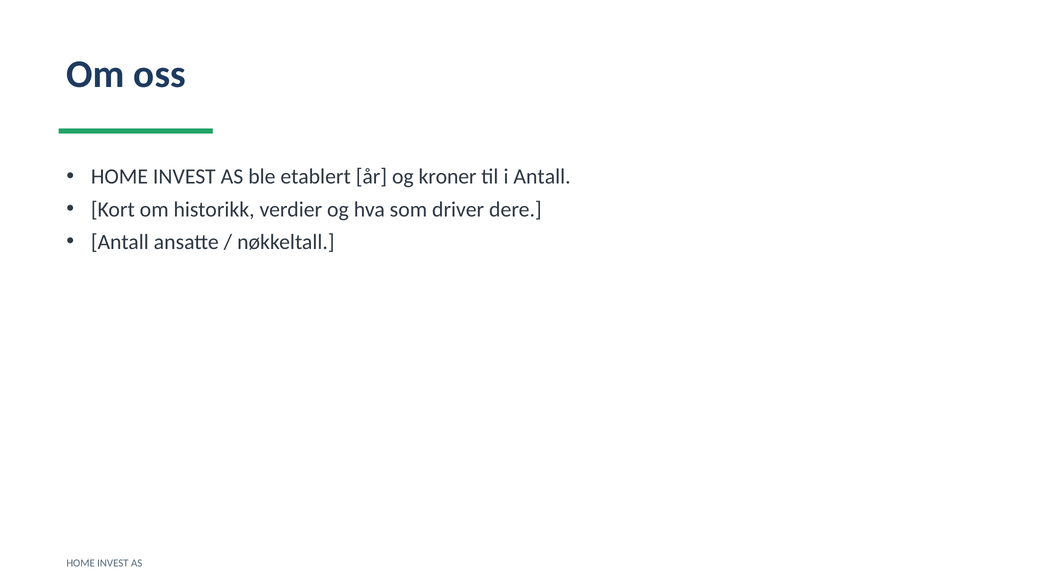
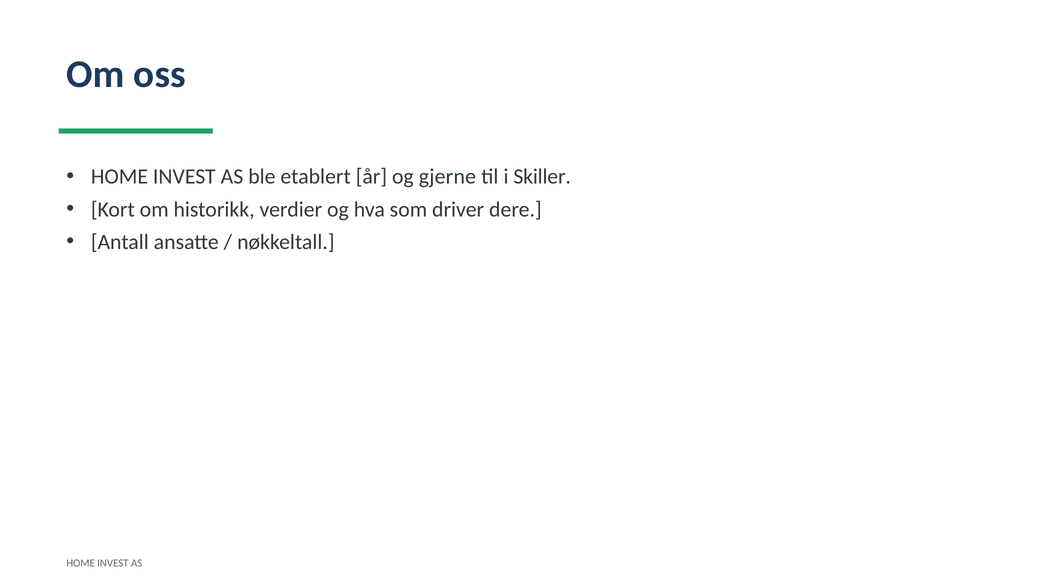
kroner: kroner -> gjerne (447, 177)
i Antall: Antall -> Skiller (542, 177)
